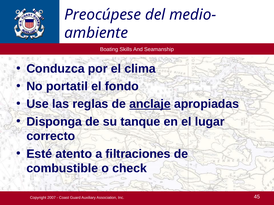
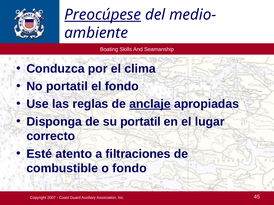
Preocúpese underline: none -> present (103, 15)
su tanque: tanque -> portatil (140, 122)
o check: check -> fondo (130, 169)
